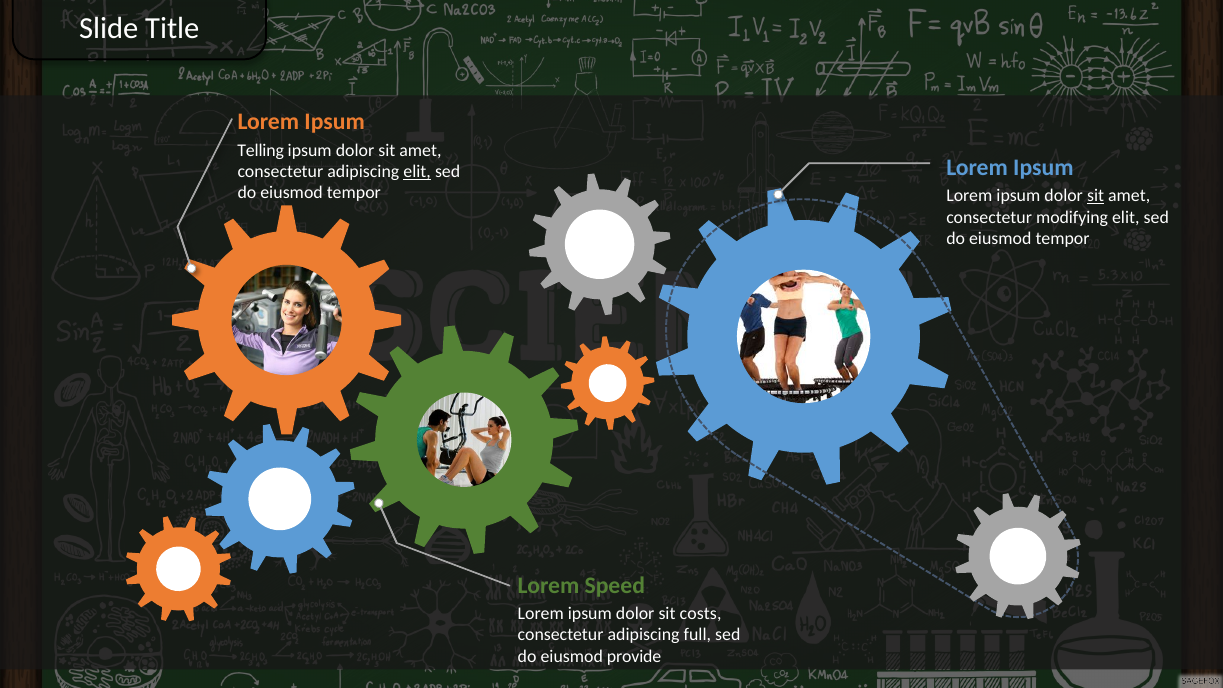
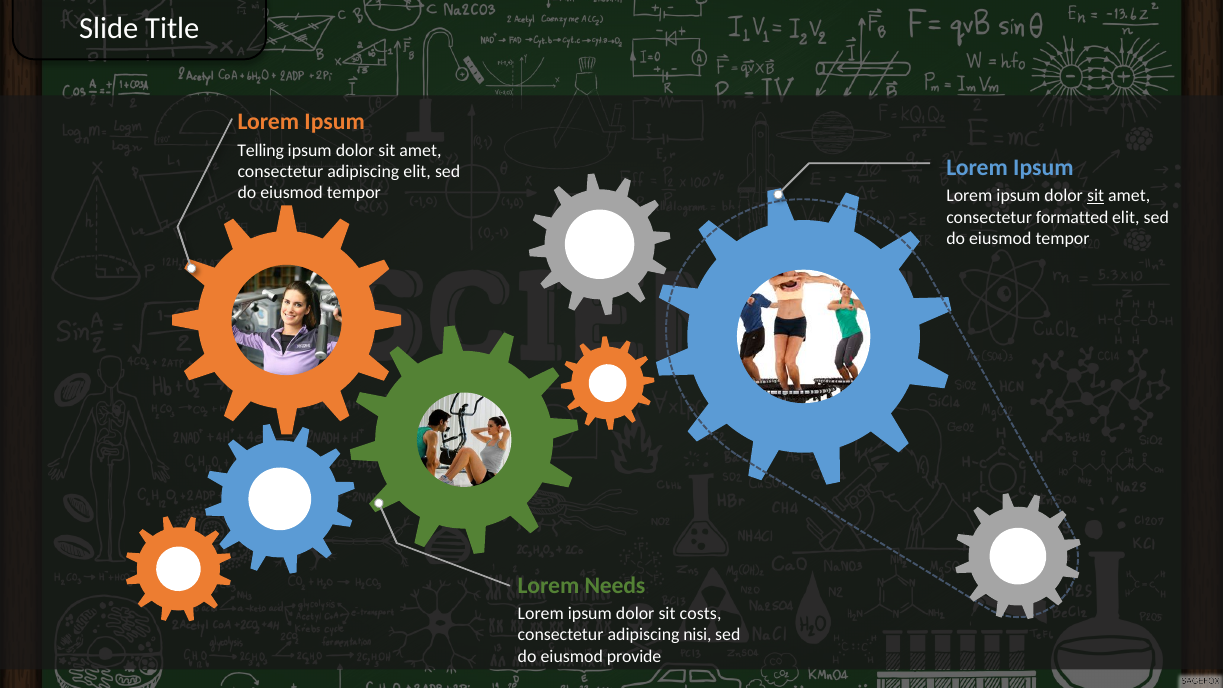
elit underline: present -> none (417, 172)
modifying: modifying -> formatted (1072, 217)
Speed: Speed -> Needs (615, 585)
full: full -> nisi (697, 635)
